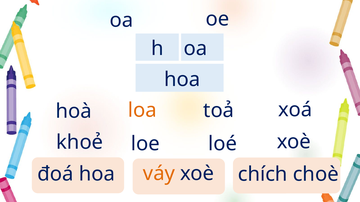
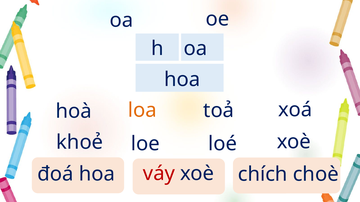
váy colour: orange -> red (159, 174)
